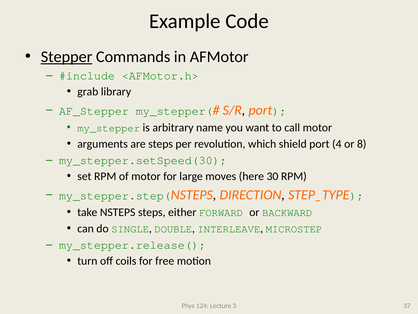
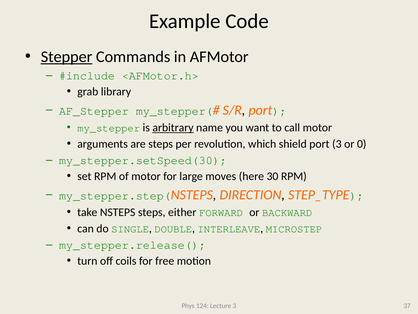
arbitrary underline: none -> present (173, 127)
port 4: 4 -> 3 (337, 144)
8: 8 -> 0 (362, 144)
